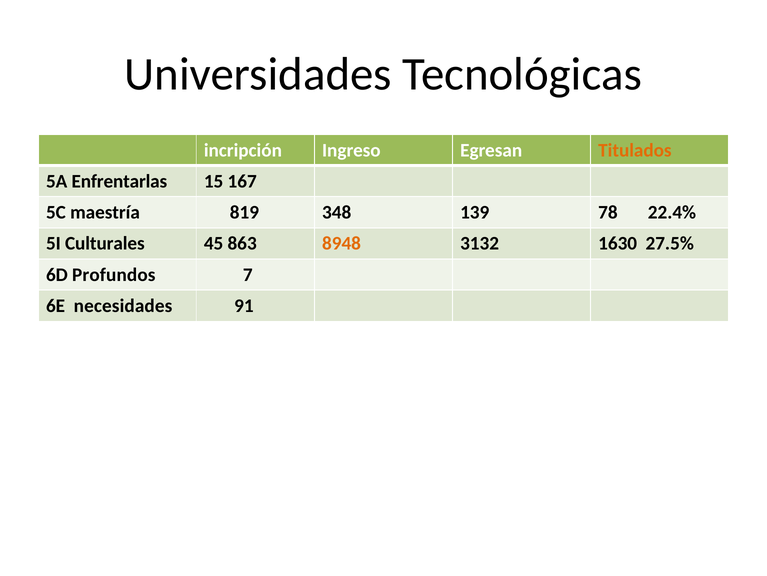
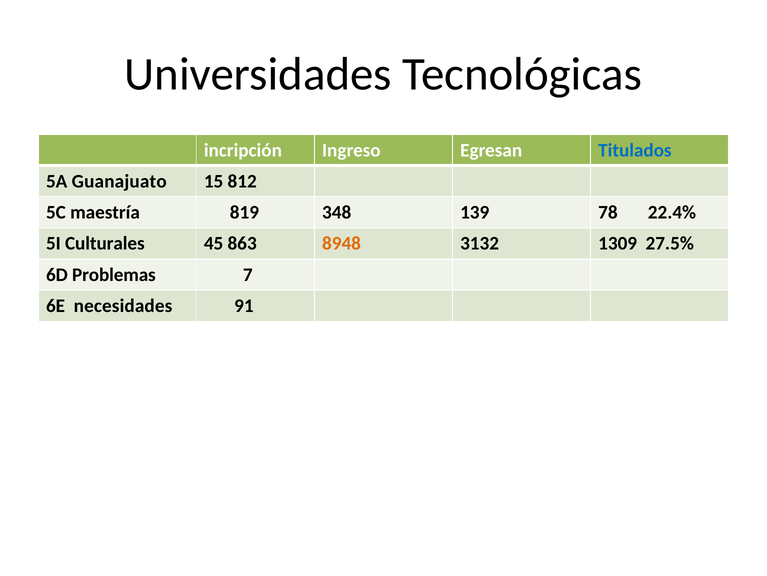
Titulados colour: orange -> blue (635, 150)
Enfrentarlas: Enfrentarlas -> Guanajuato (119, 181)
167: 167 -> 812 (242, 181)
1630: 1630 -> 1309 (618, 243)
Profundos: Profundos -> Problemas (114, 274)
